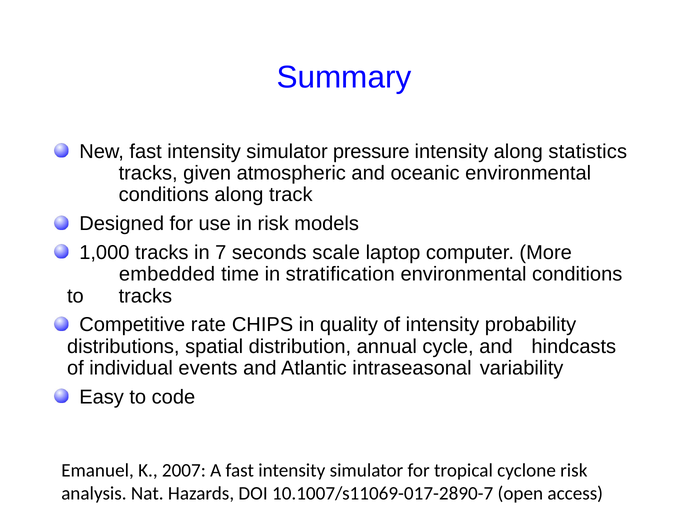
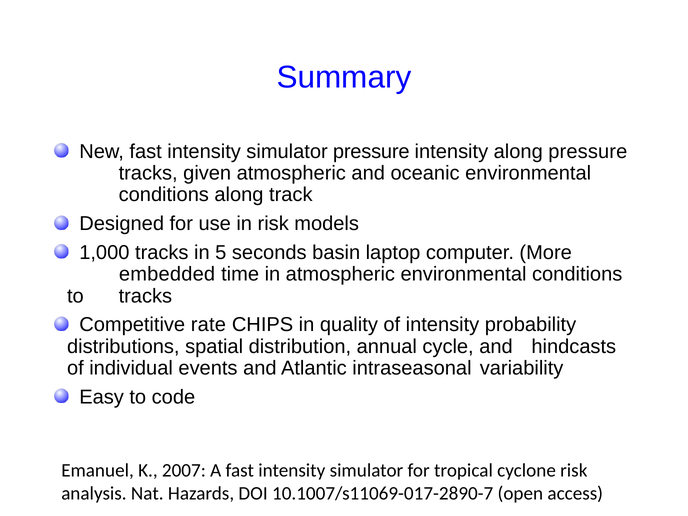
along statistics: statistics -> pressure (588, 152)
7: 7 -> 5 (221, 253)
scale: scale -> basin (336, 253)
in stratification: stratification -> atmospheric (340, 274)
